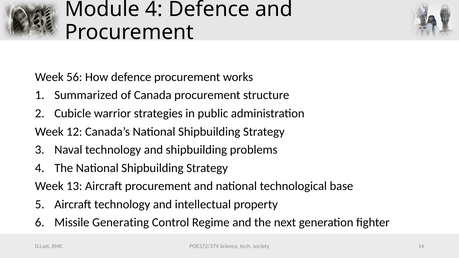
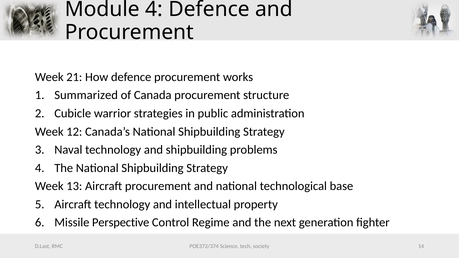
56: 56 -> 21 (74, 77)
Generating: Generating -> Perspective (121, 223)
